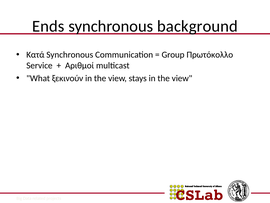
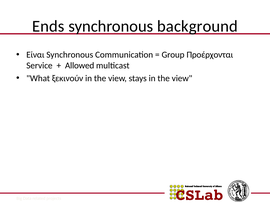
Κατά: Κατά -> Είναι (35, 55)
Πρωτόκολλο: Πρωτόκολλο -> Προέρχονται (210, 55)
Αριθμοί: Αριθμοί -> Allowed (80, 65)
